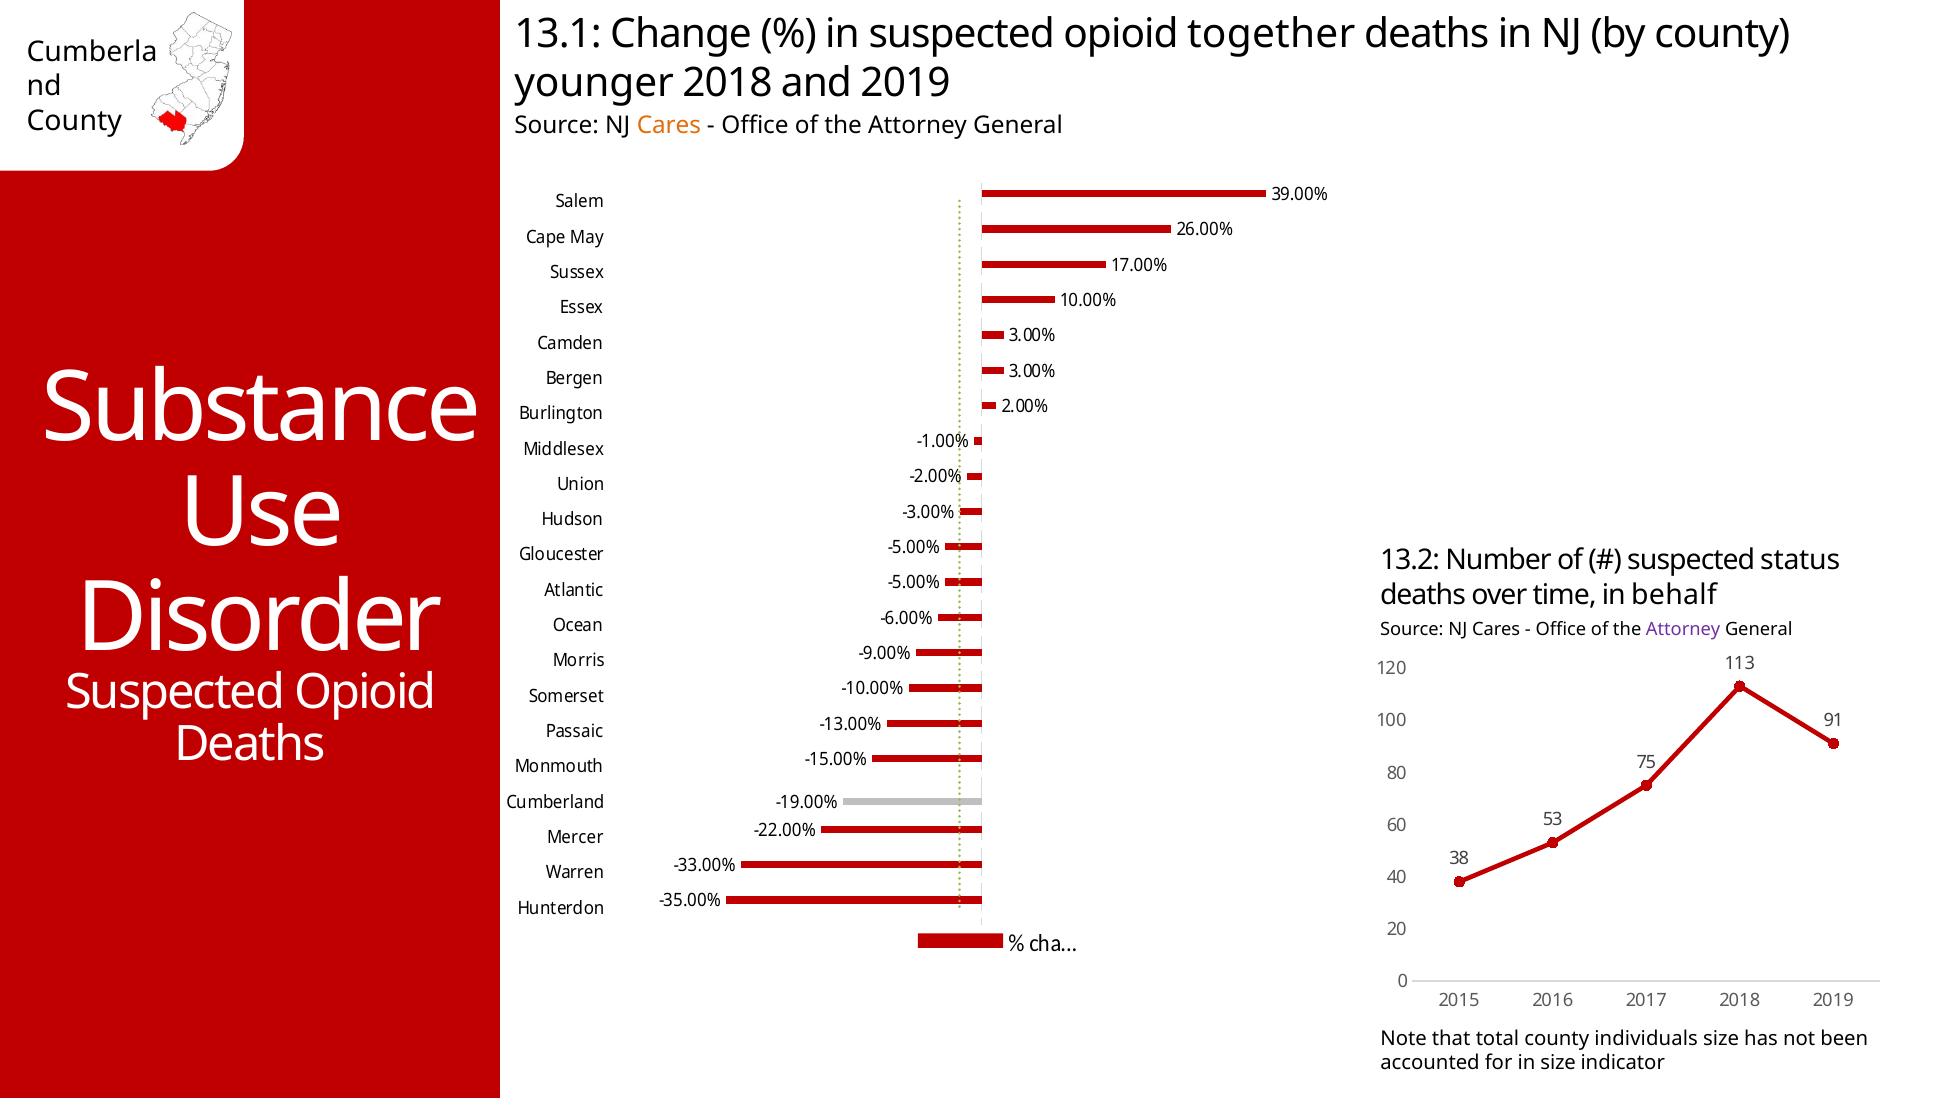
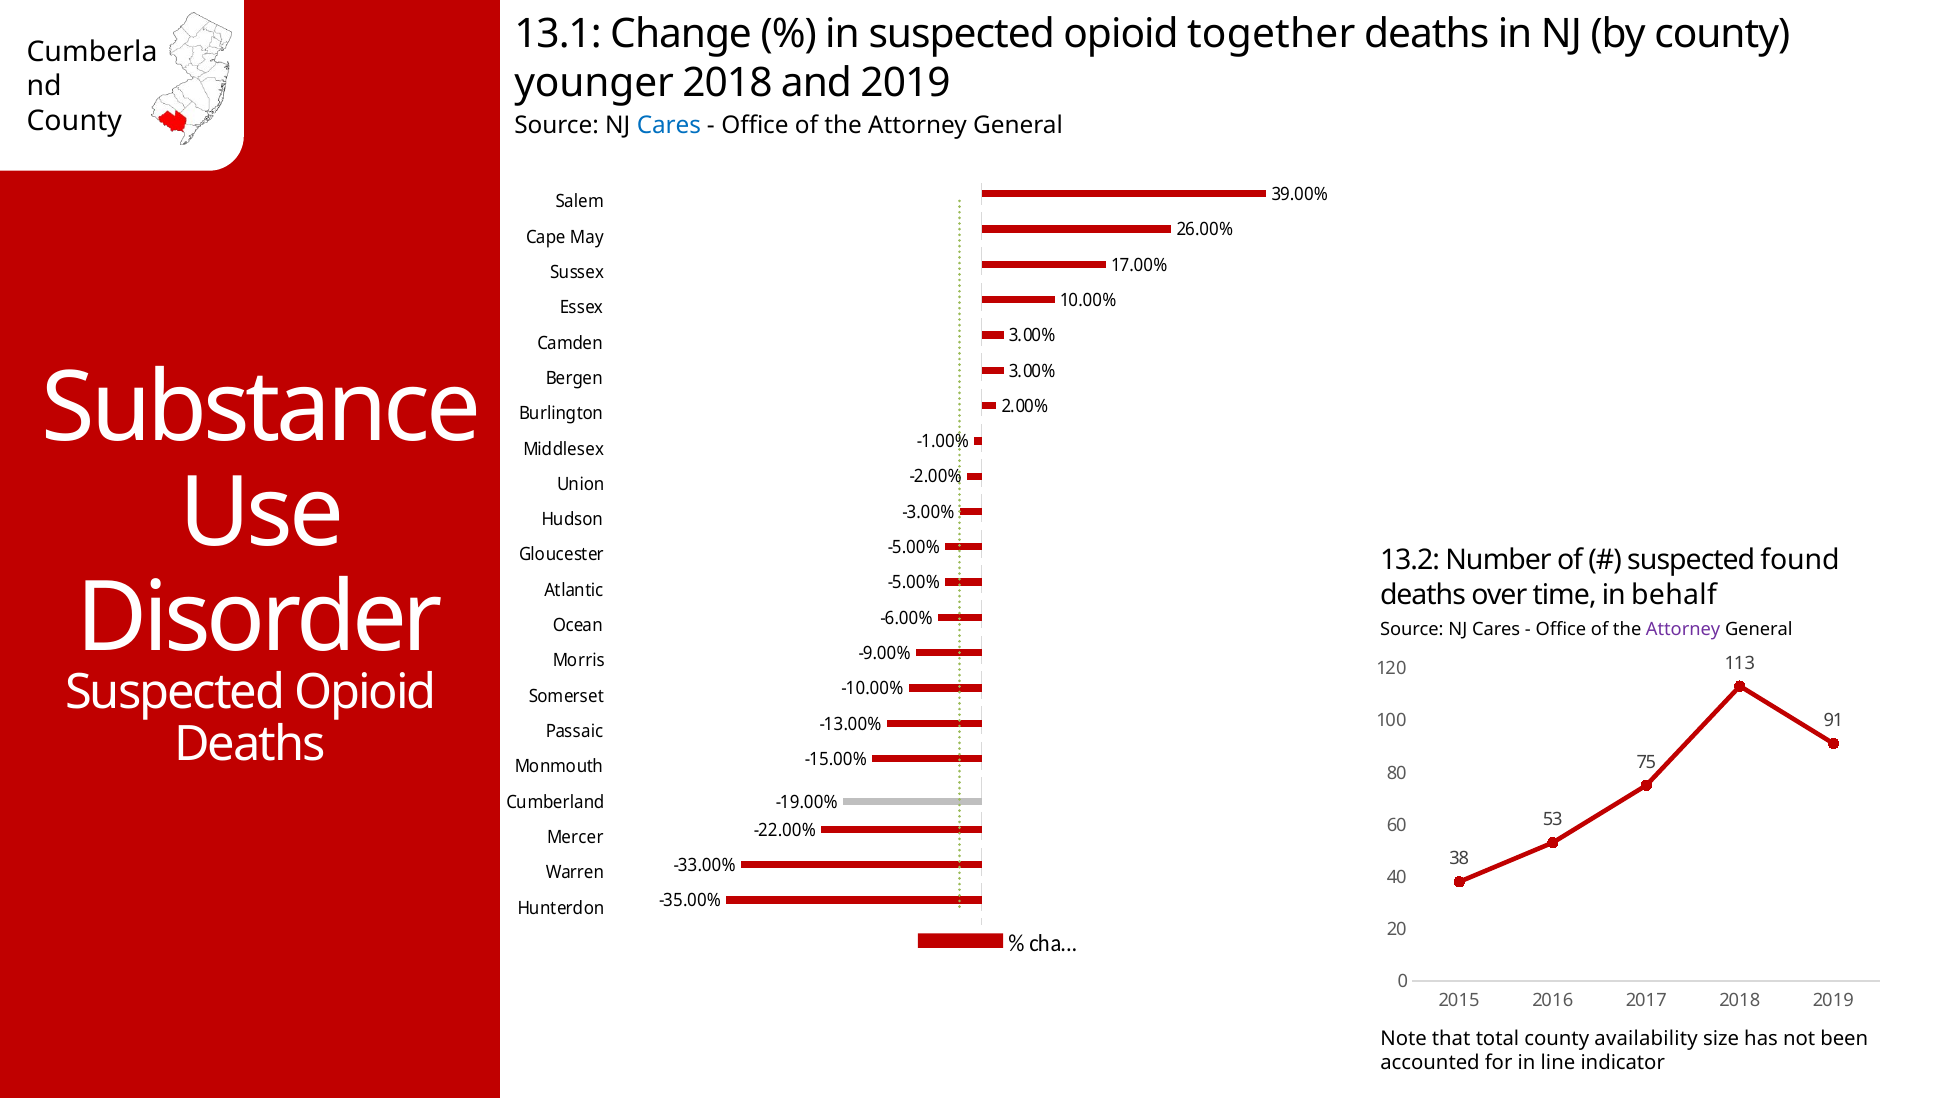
Cares colour: orange -> blue (669, 125)
status: status -> found (1800, 560)
individuals: individuals -> availability (1646, 1038)
in size: size -> line (1558, 1062)
